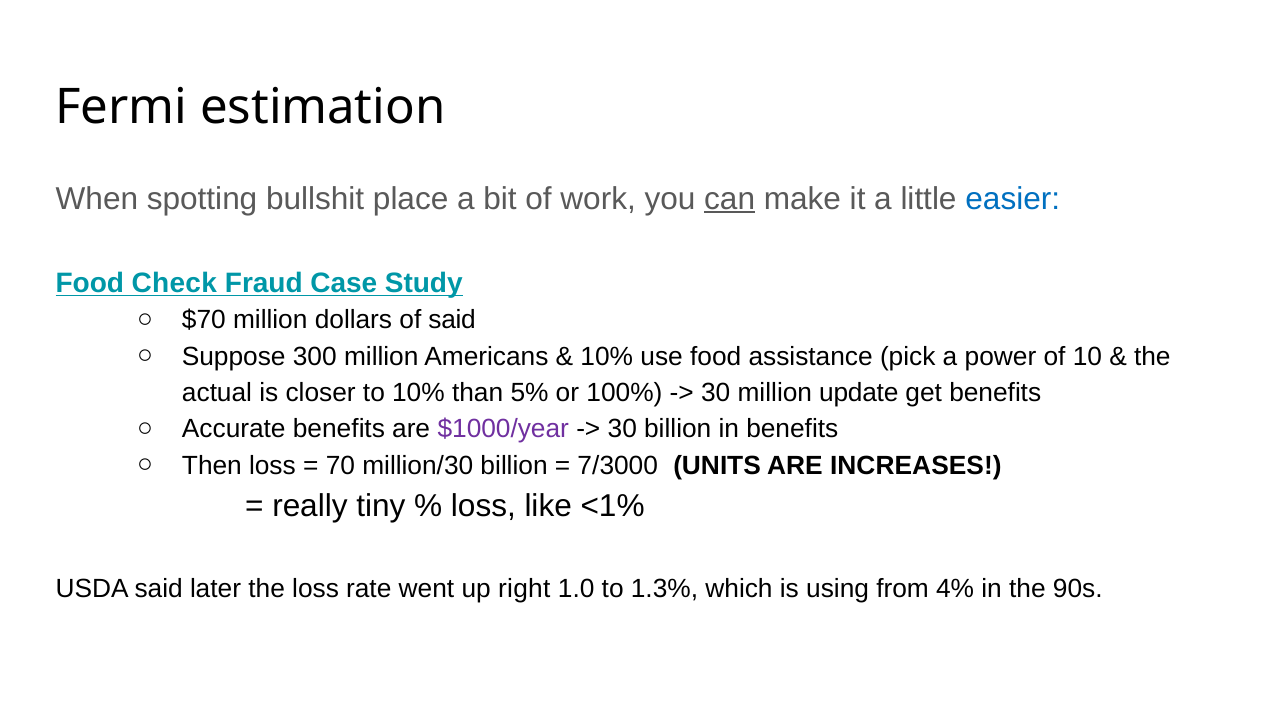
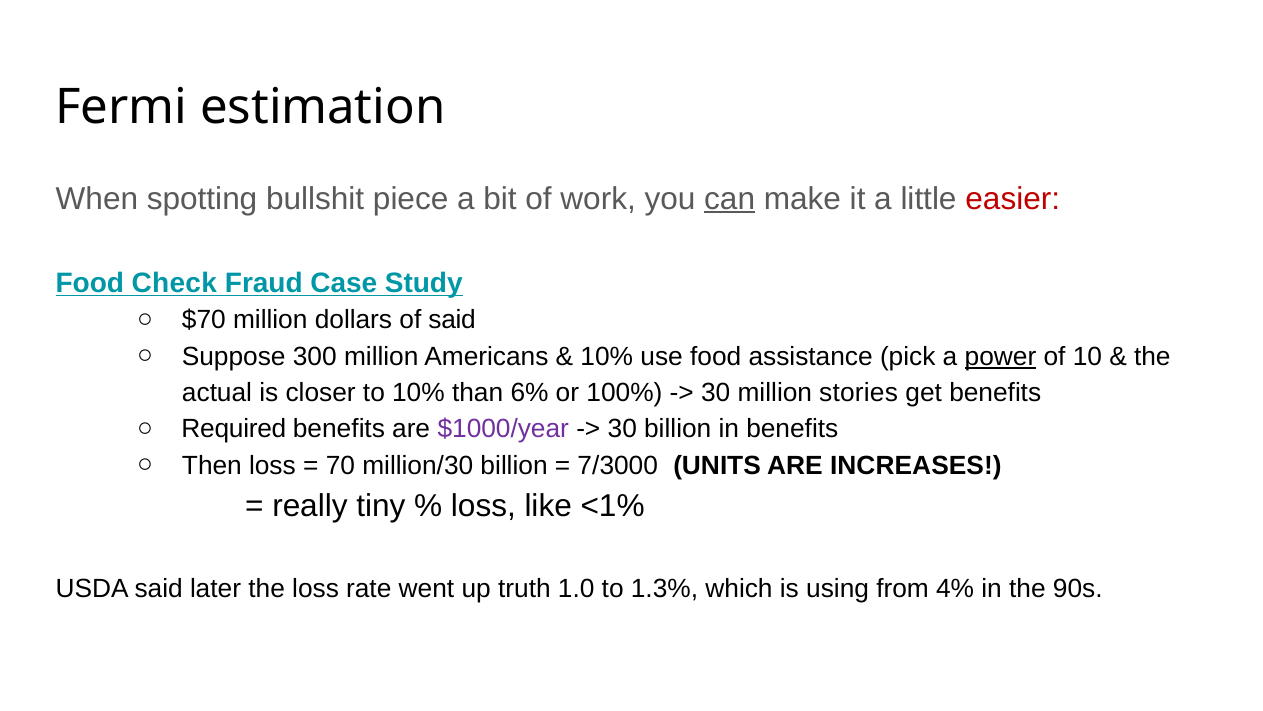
place: place -> piece (411, 199)
easier colour: blue -> red (1013, 199)
power underline: none -> present (1001, 356)
5%: 5% -> 6% (530, 393)
update: update -> stories (859, 393)
Accurate: Accurate -> Required (234, 429)
right: right -> truth (524, 589)
